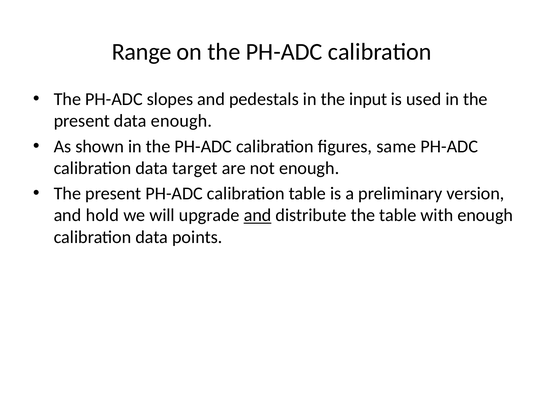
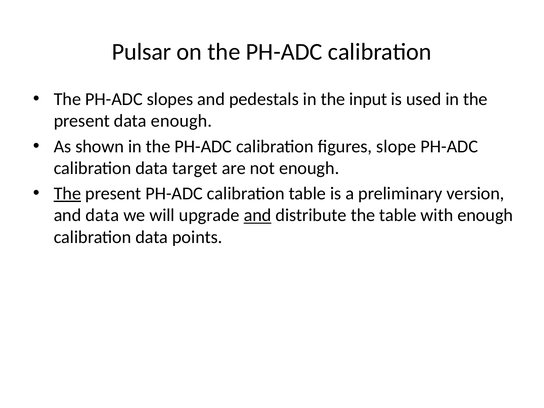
Range: Range -> Pulsar (142, 52)
same: same -> slope (396, 146)
The underline: none -> present (67, 193)
and hold: hold -> data (102, 215)
